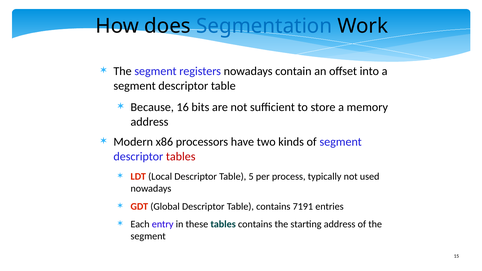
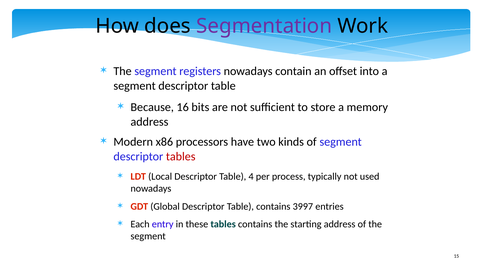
Segmentation colour: blue -> purple (264, 26)
5: 5 -> 4 (251, 177)
7191: 7191 -> 3997 (303, 206)
